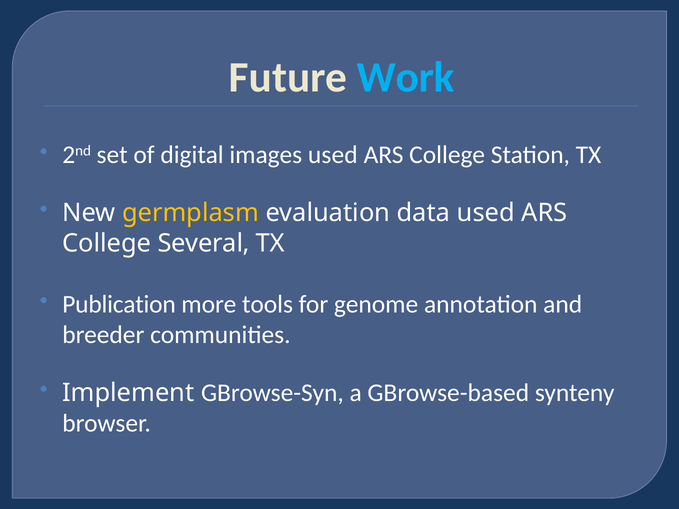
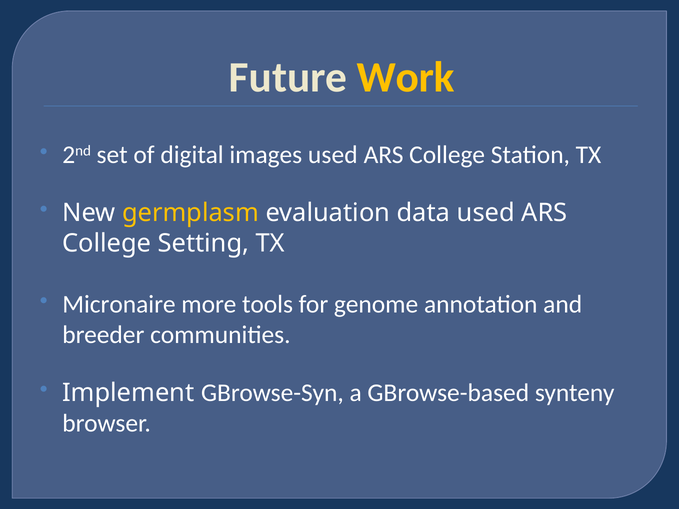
Work colour: light blue -> yellow (406, 77)
Several: Several -> Setting (204, 243)
Publication: Publication -> Micronaire (119, 305)
